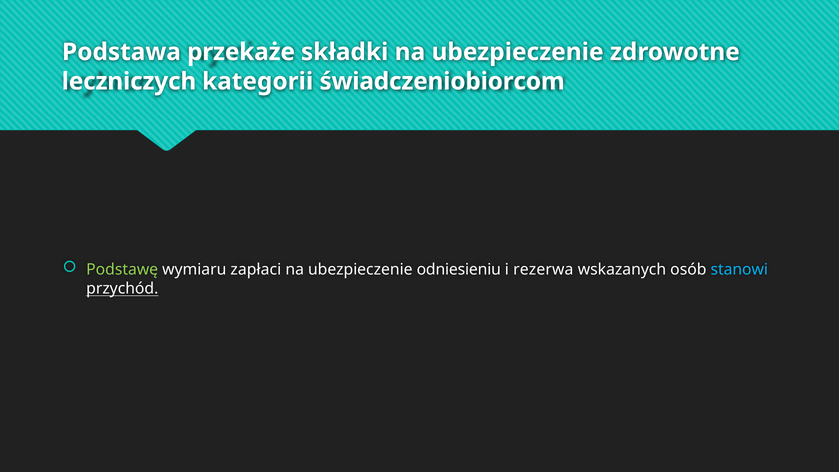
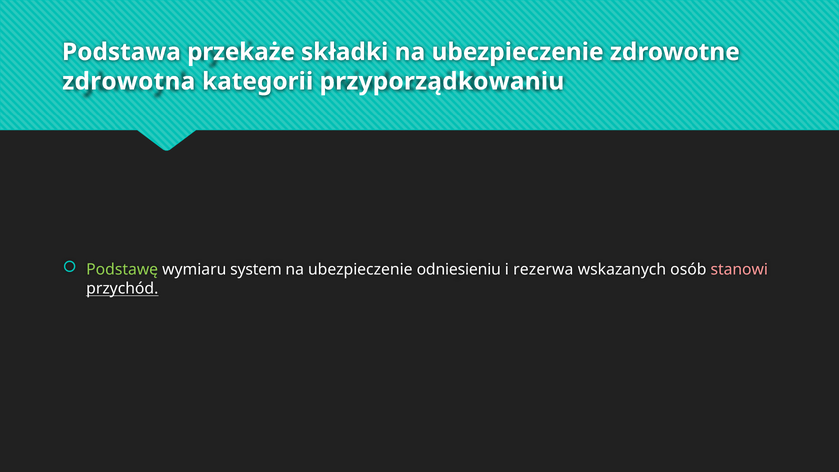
leczniczych: leczniczych -> zdrowotna (129, 81)
świadczeniobiorcom: świadczeniobiorcom -> przyporządkowaniu (442, 81)
zapłaci: zapłaci -> system (256, 270)
stanowi colour: light blue -> pink (739, 270)
